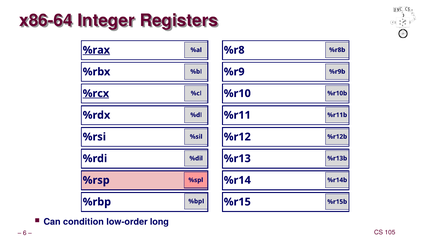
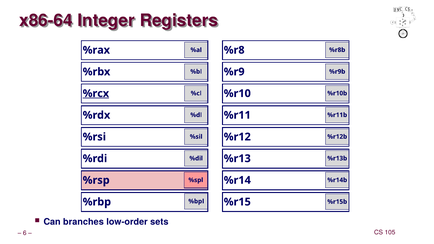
%rax underline: present -> none (96, 50)
condition: condition -> branches (83, 222)
long: long -> sets (159, 222)
